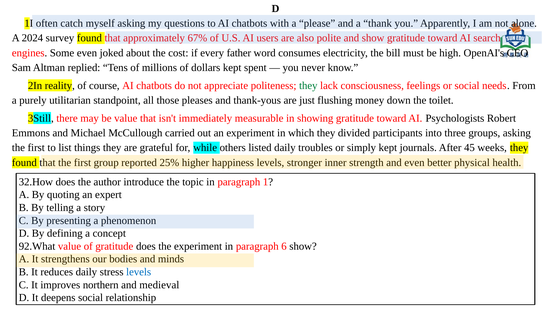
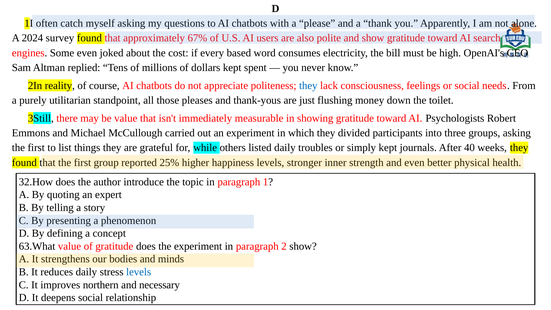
father: father -> based (239, 53)
they colour: green -> blue (308, 86)
45: 45 -> 40 (469, 148)
92.What: 92.What -> 63.What (37, 246)
6: 6 -> 2 (284, 246)
medieval: medieval -> necessary (159, 285)
